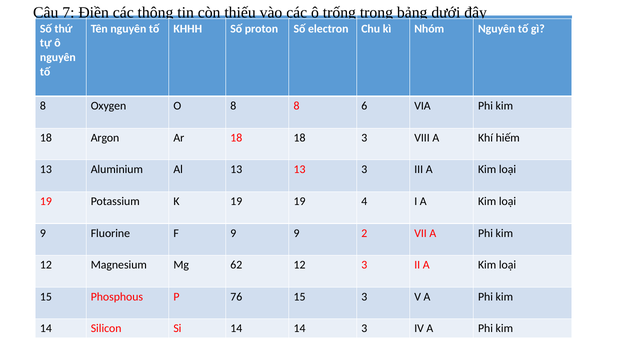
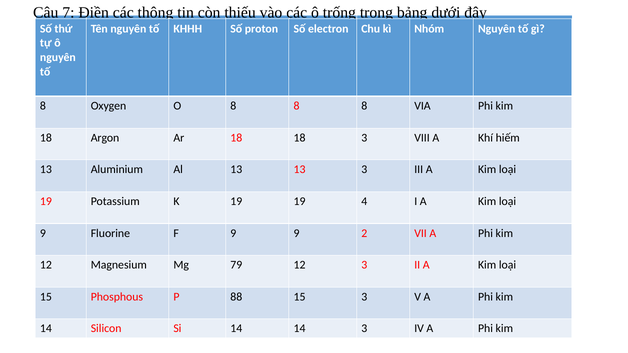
6: 6 -> 8 (364, 106)
62: 62 -> 79 (236, 265)
76: 76 -> 88 (236, 297)
